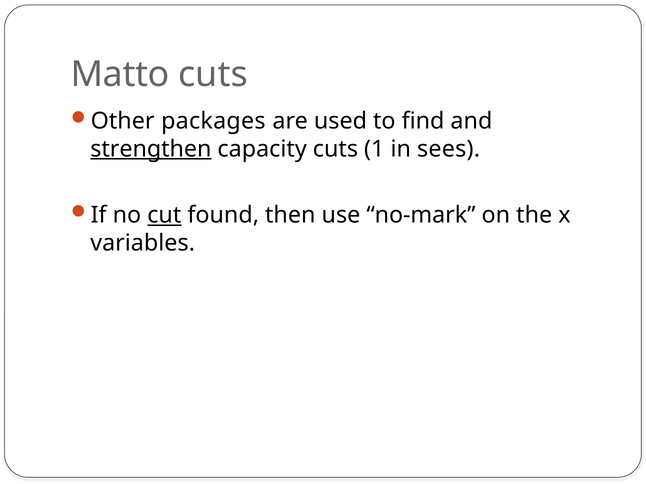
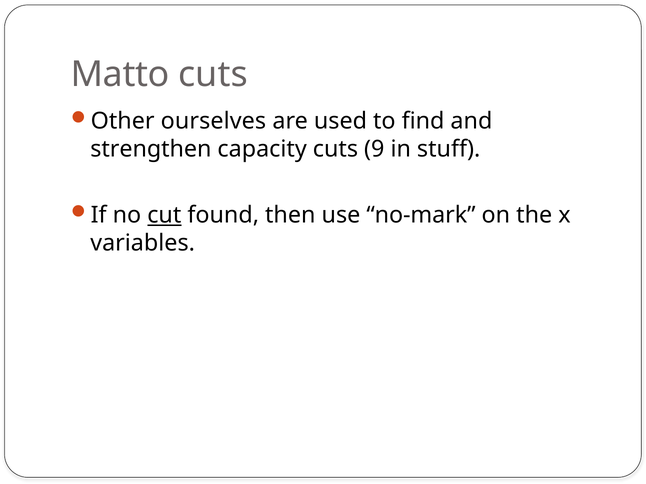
packages: packages -> ourselves (213, 121)
strengthen underline: present -> none (151, 149)
1: 1 -> 9 (374, 149)
sees: sees -> stuff (449, 149)
